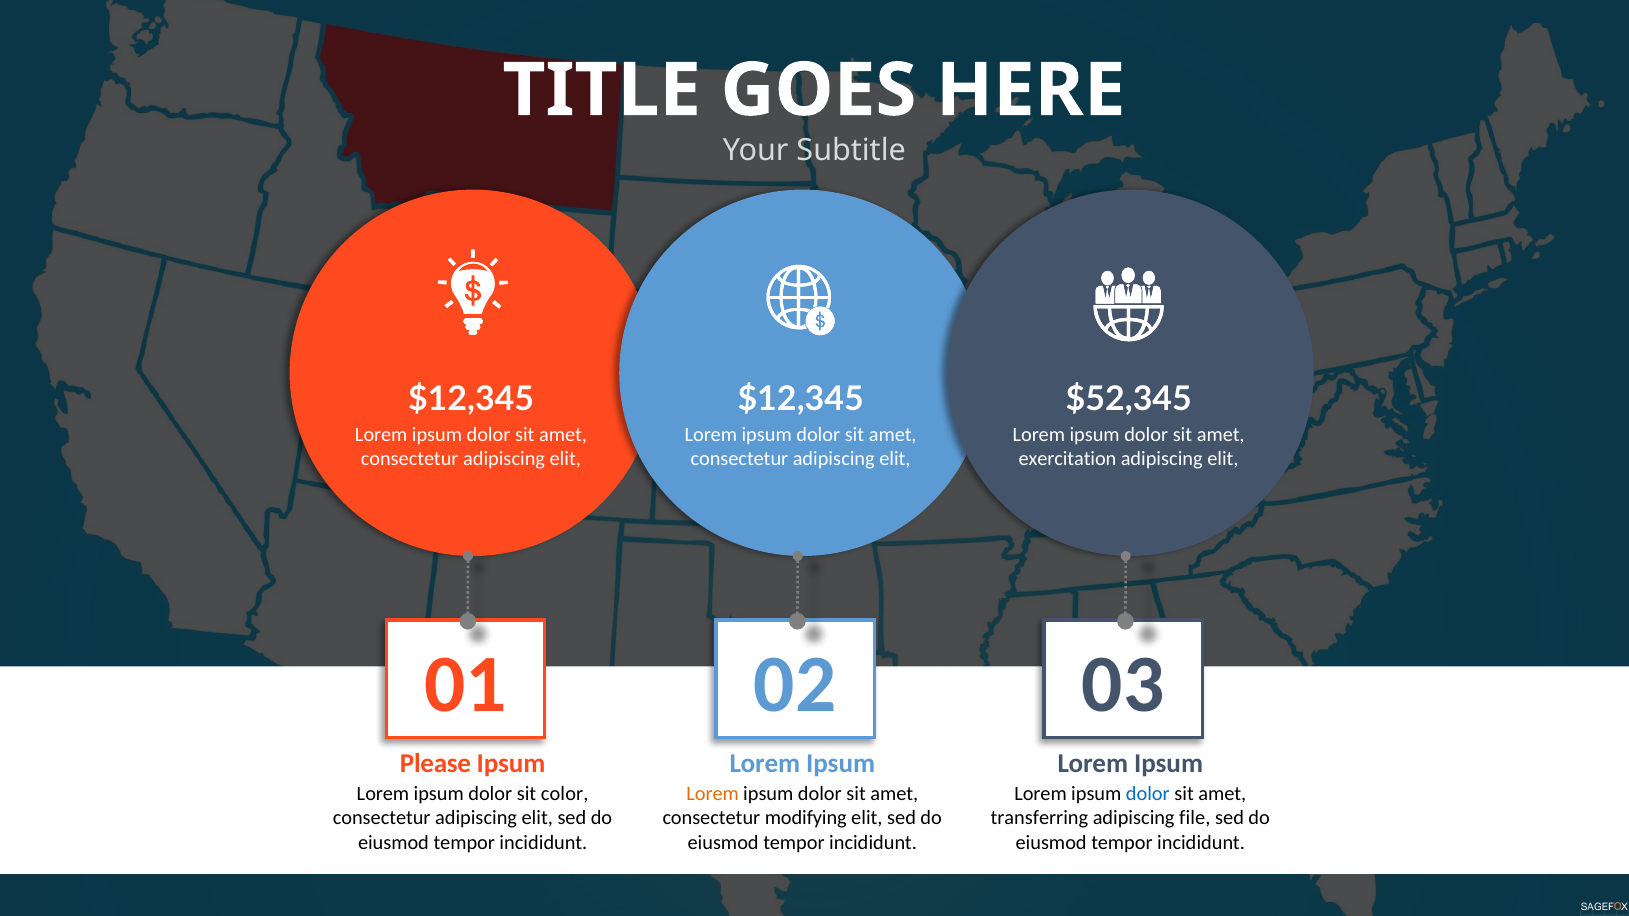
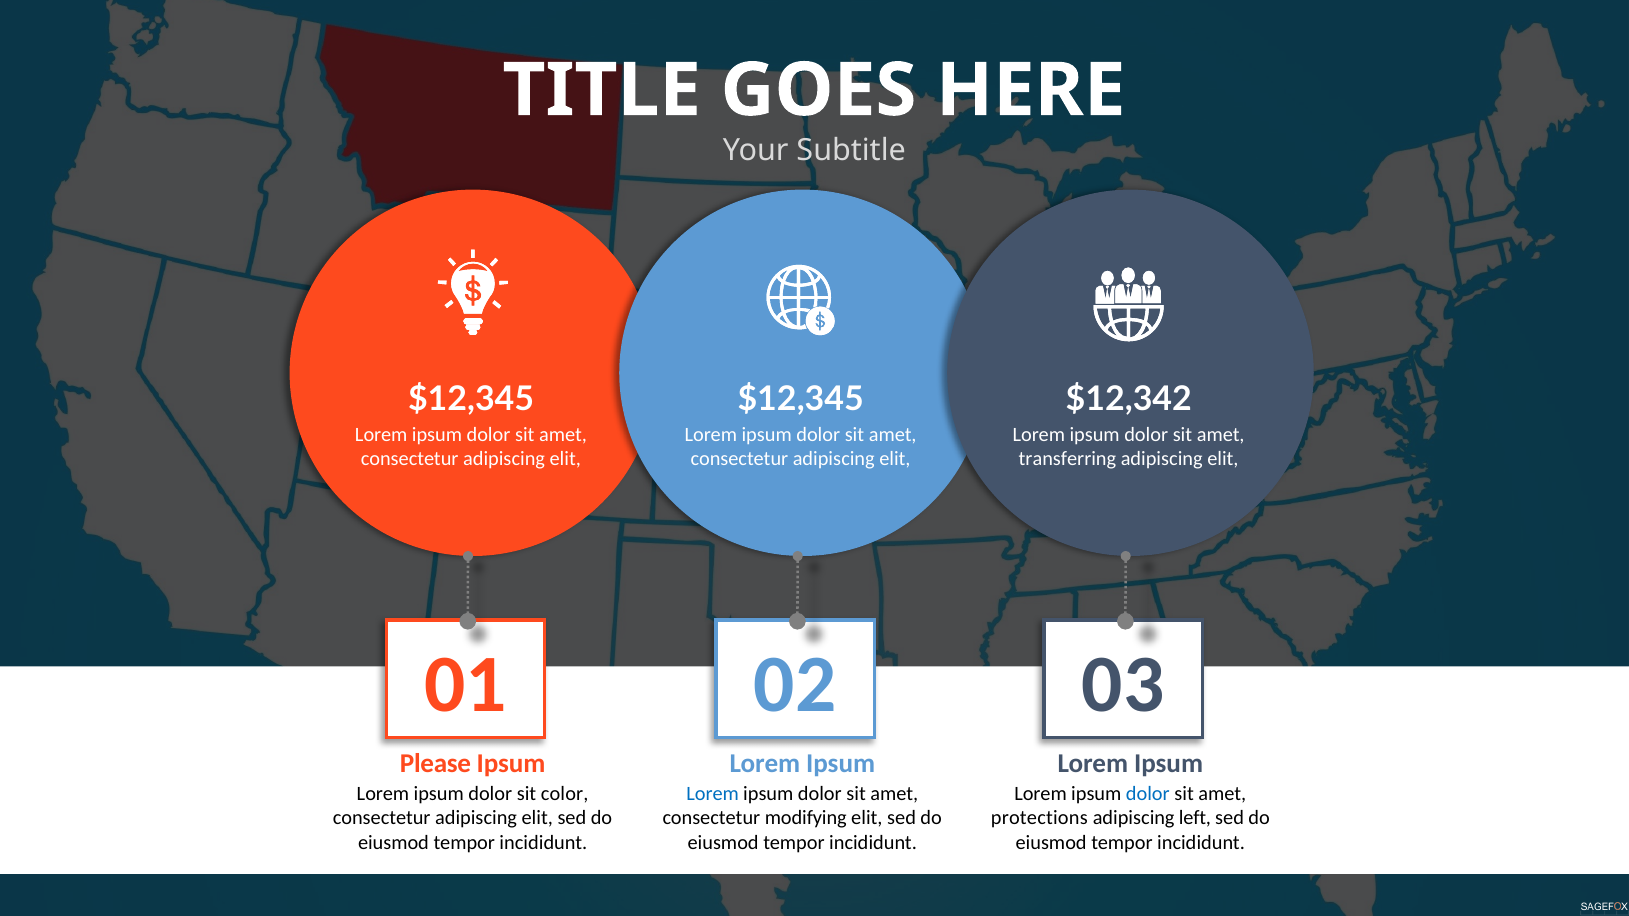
$52,345: $52,345 -> $12,342 (1129, 399)
exercitation: exercitation -> transferring (1067, 459)
Lorem colour: orange -> blue (713, 794)
transferring: transferring -> protections (1039, 818)
file: file -> left (1195, 818)
